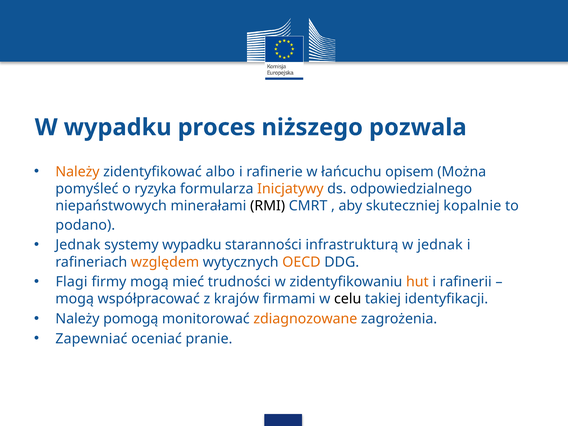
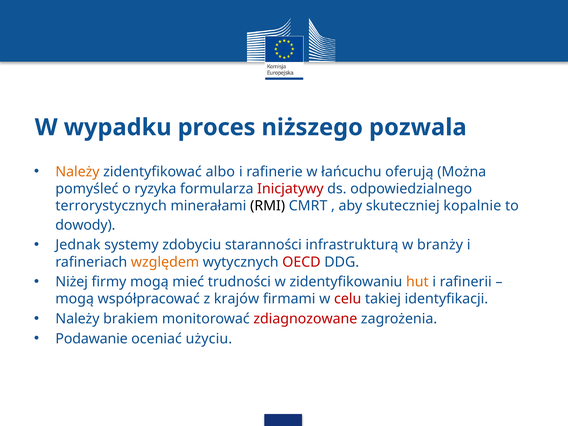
opisem: opisem -> oferują (409, 172)
Inicjatywy colour: orange -> red (290, 189)
niepaństwowych: niepaństwowych -> terrorystycznych (111, 206)
podano: podano -> dowody (85, 225)
systemy wypadku: wypadku -> zdobyciu (192, 245)
w jednak: jednak -> branży (440, 245)
OECD colour: orange -> red (301, 262)
Flagi: Flagi -> Niżej (72, 282)
celu colour: black -> red (348, 299)
pomogą: pomogą -> brakiem (131, 319)
zdiagnozowane colour: orange -> red (305, 319)
Zapewniać: Zapewniać -> Podawanie (92, 339)
pranie: pranie -> użyciu (209, 339)
